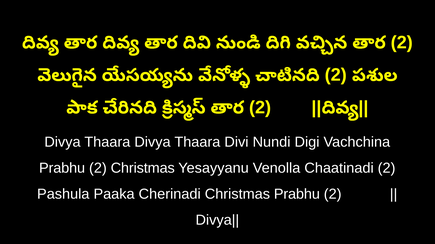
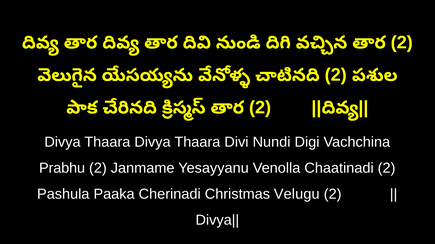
2 Christmas: Christmas -> Janmame (143, 168)
Christmas Prabhu: Prabhu -> Velugu (297, 195)
